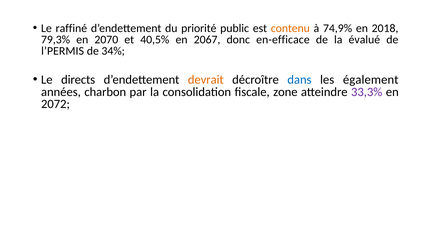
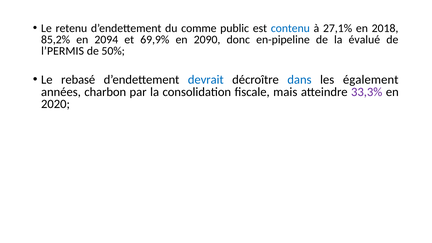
raffiné: raffiné -> retenu (71, 28)
priorité: priorité -> comme (199, 28)
contenu colour: orange -> blue (290, 28)
74,9%: 74,9% -> 27,1% (338, 28)
79,3%: 79,3% -> 85,2% (56, 40)
2070: 2070 -> 2094 (106, 40)
40,5%: 40,5% -> 69,9% (155, 40)
2067: 2067 -> 2090 (207, 40)
en-efficace: en-efficace -> en-pipeline (283, 40)
34%: 34% -> 50% (113, 51)
directs: directs -> rebasé (78, 80)
devrait colour: orange -> blue (206, 80)
zone: zone -> mais (285, 92)
2072: 2072 -> 2020 (55, 104)
